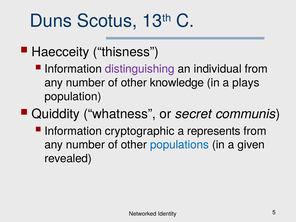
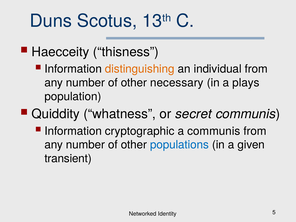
distinguishing colour: purple -> orange (140, 69)
knowledge: knowledge -> necessary (177, 83)
a represents: represents -> communis (214, 131)
revealed: revealed -> transient (68, 159)
